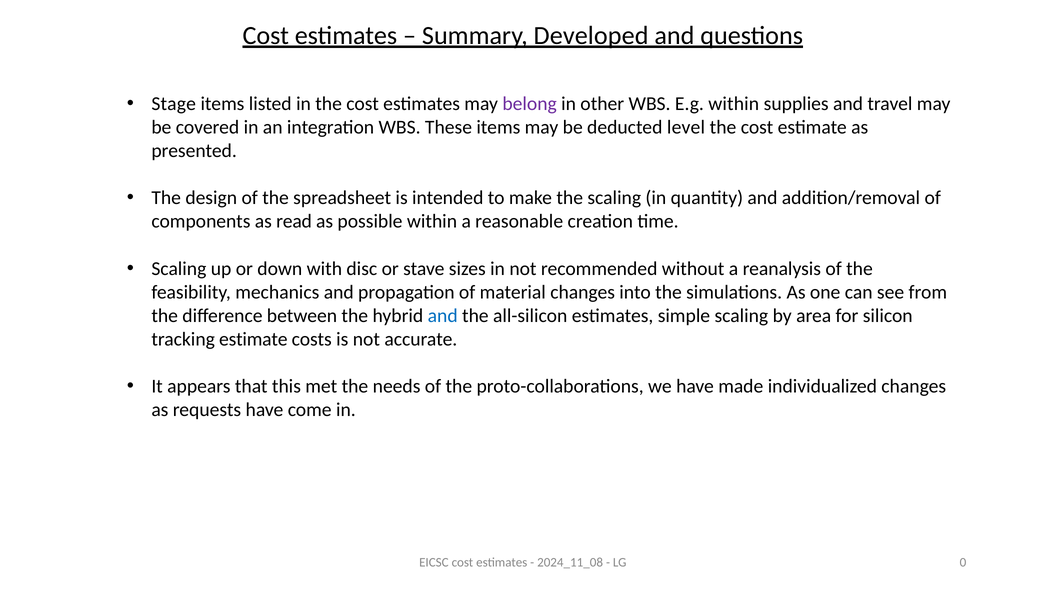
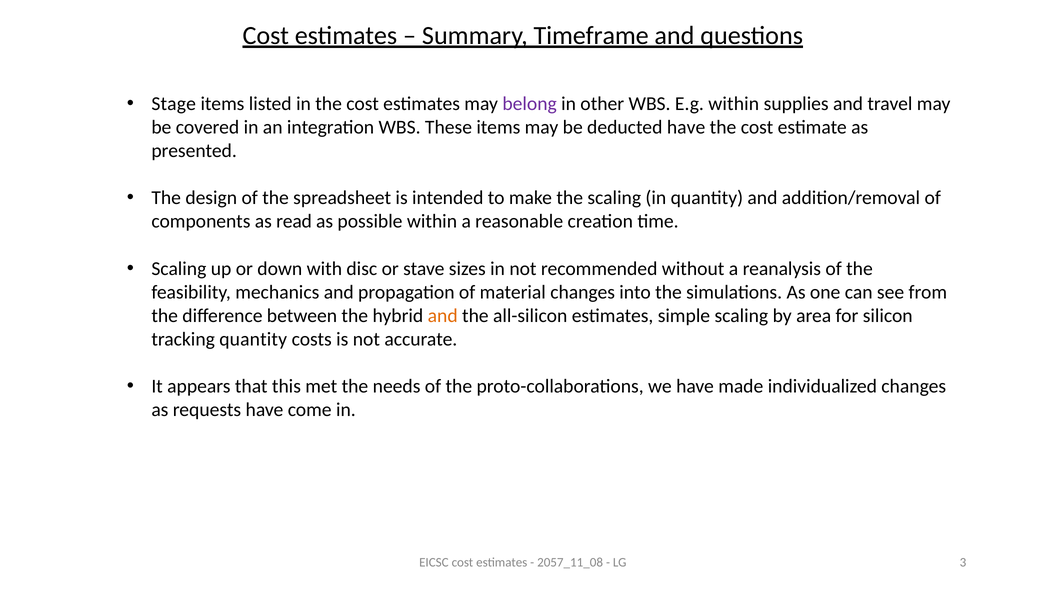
Developed: Developed -> Timeframe (591, 35)
deducted level: level -> have (686, 127)
and colour: blue -> orange (443, 315)
tracking estimate: estimate -> quantity (253, 339)
2024_11_08: 2024_11_08 -> 2057_11_08 (570, 562)
0: 0 -> 3 (963, 562)
